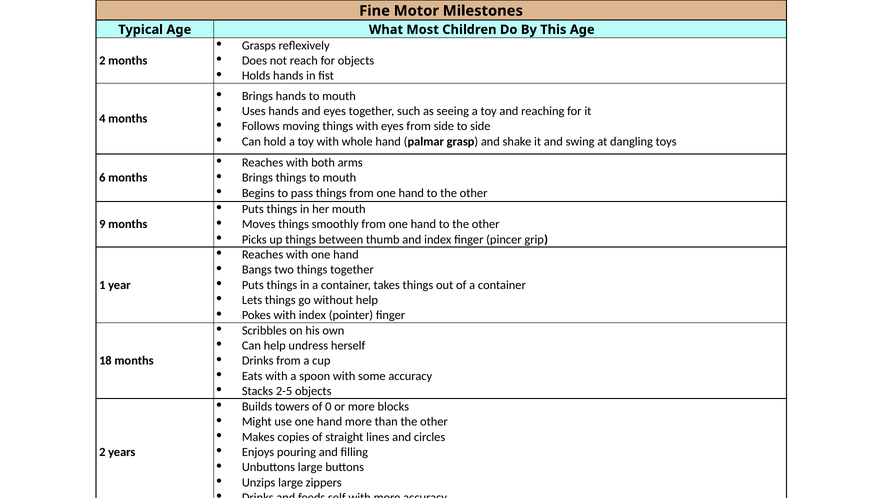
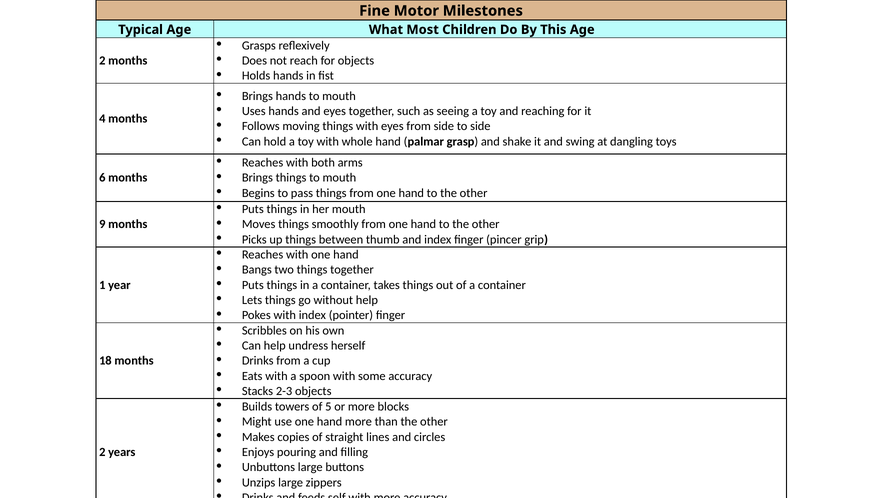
2-5: 2-5 -> 2-3 (284, 391)
0: 0 -> 5 (328, 407)
